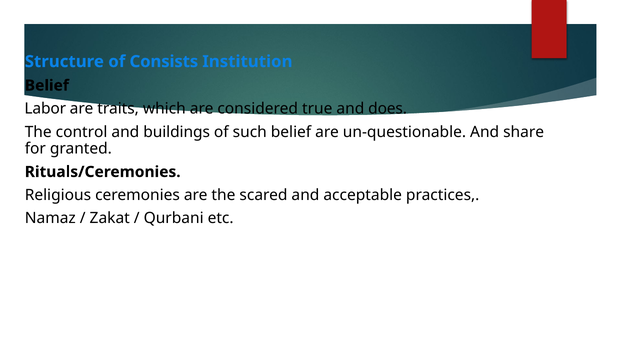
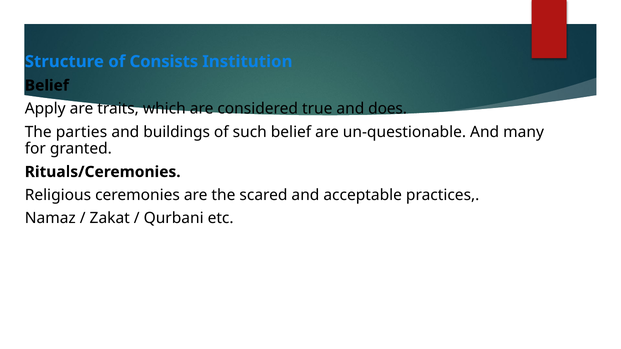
Labor: Labor -> Apply (45, 109)
control: control -> parties (81, 132)
share: share -> many (524, 132)
